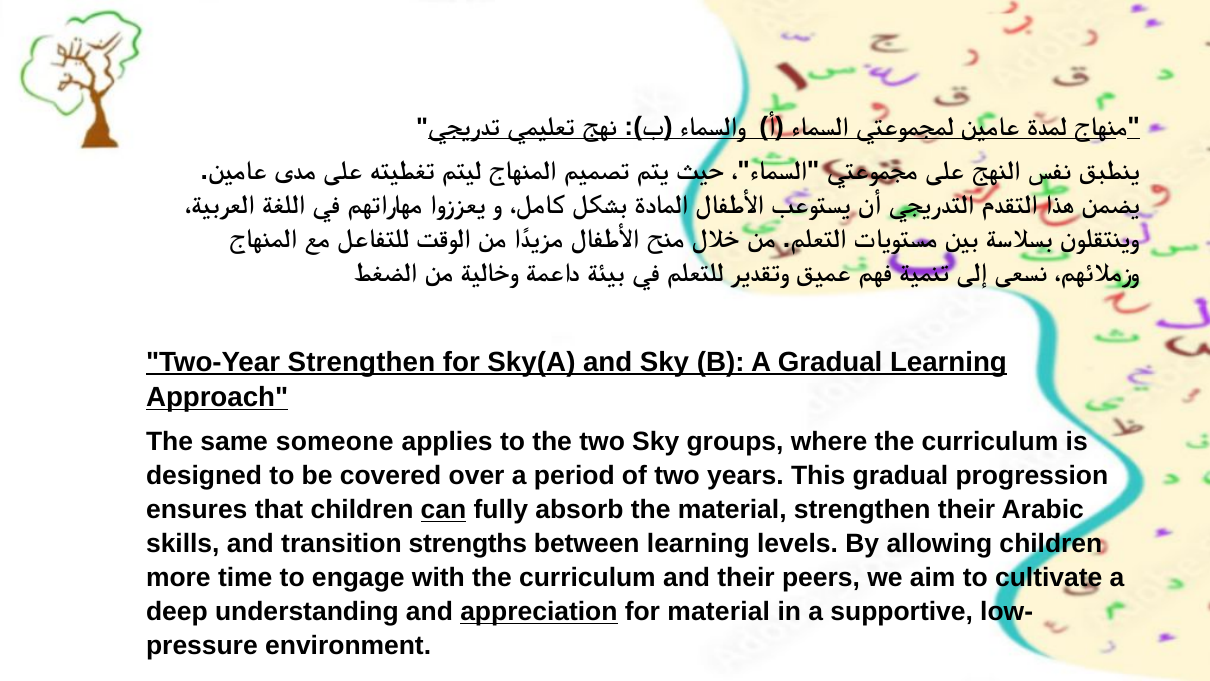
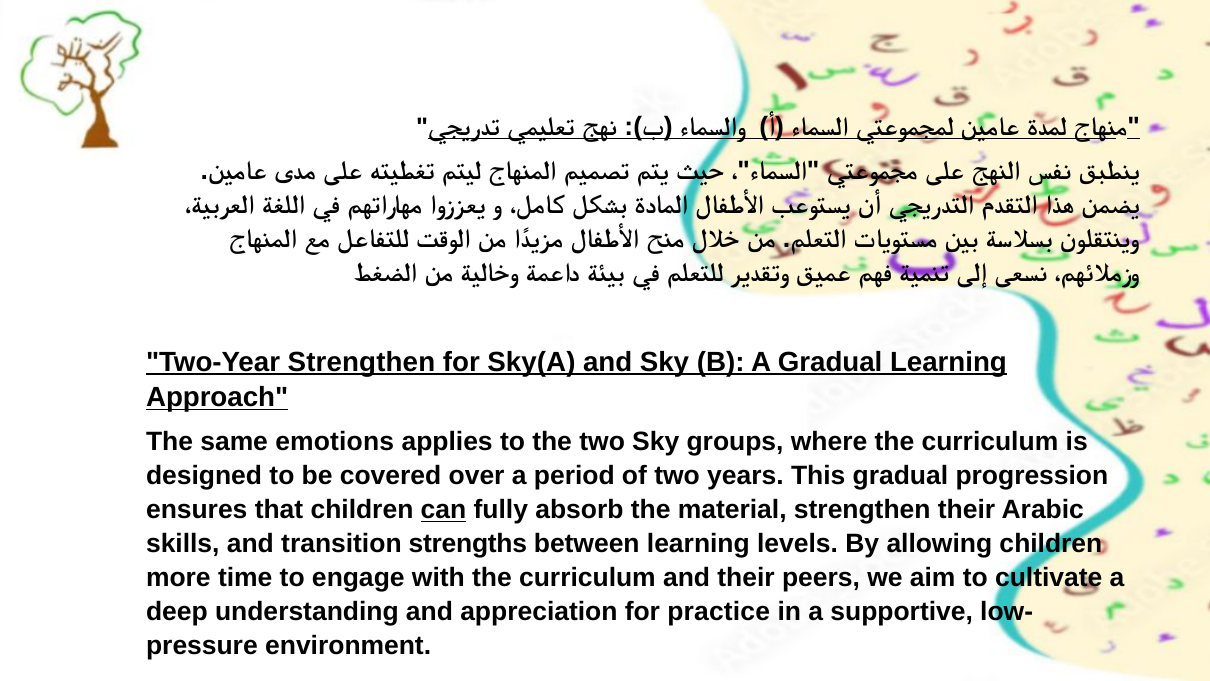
someone: someone -> emotions (335, 442)
appreciation underline: present -> none (539, 612)
for material: material -> practice (719, 612)
